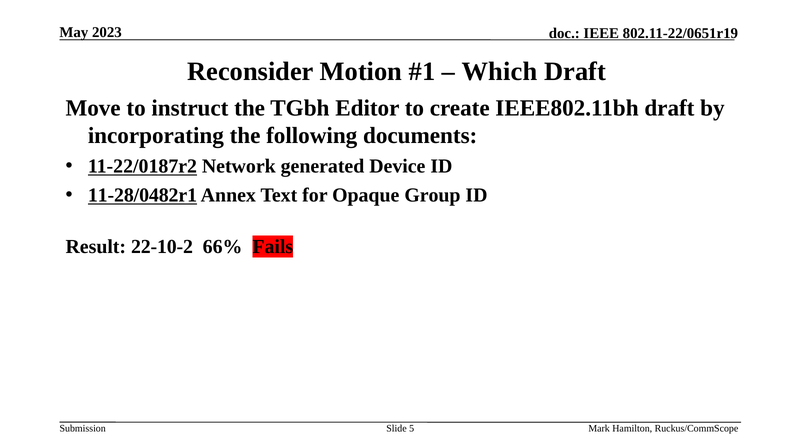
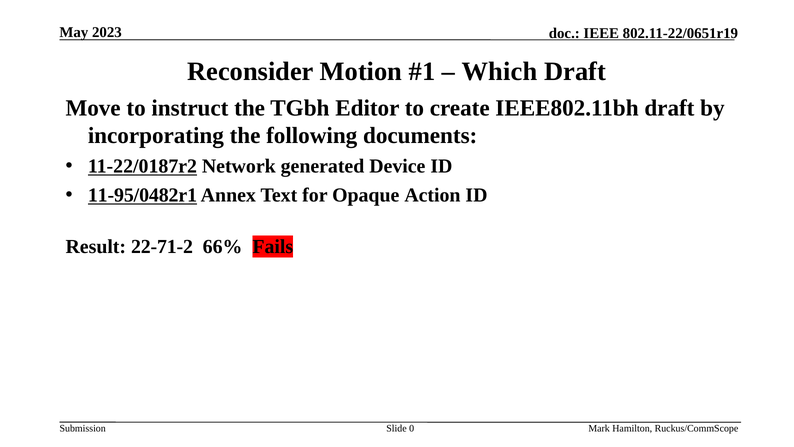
11-28/0482r1: 11-28/0482r1 -> 11-95/0482r1 (142, 195)
Group: Group -> Action (432, 195)
22-10-2: 22-10-2 -> 22-71-2 (162, 247)
5: 5 -> 0 (412, 428)
